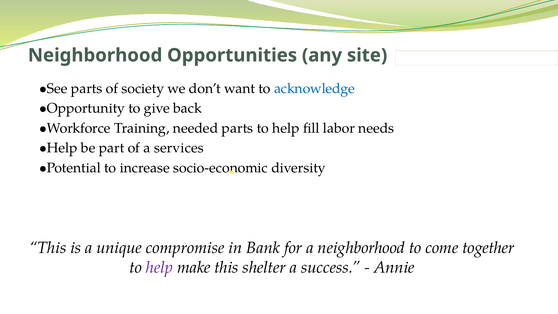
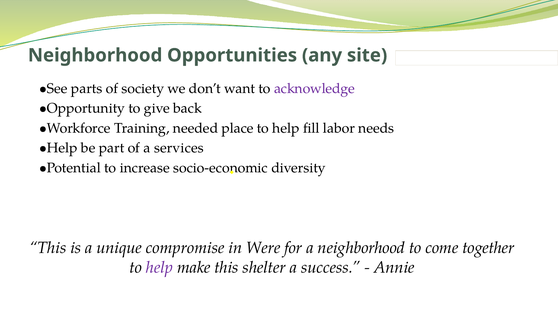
acknowledge colour: blue -> purple (315, 88)
needed parts: parts -> place (238, 128)
Bank: Bank -> Were (263, 248)
